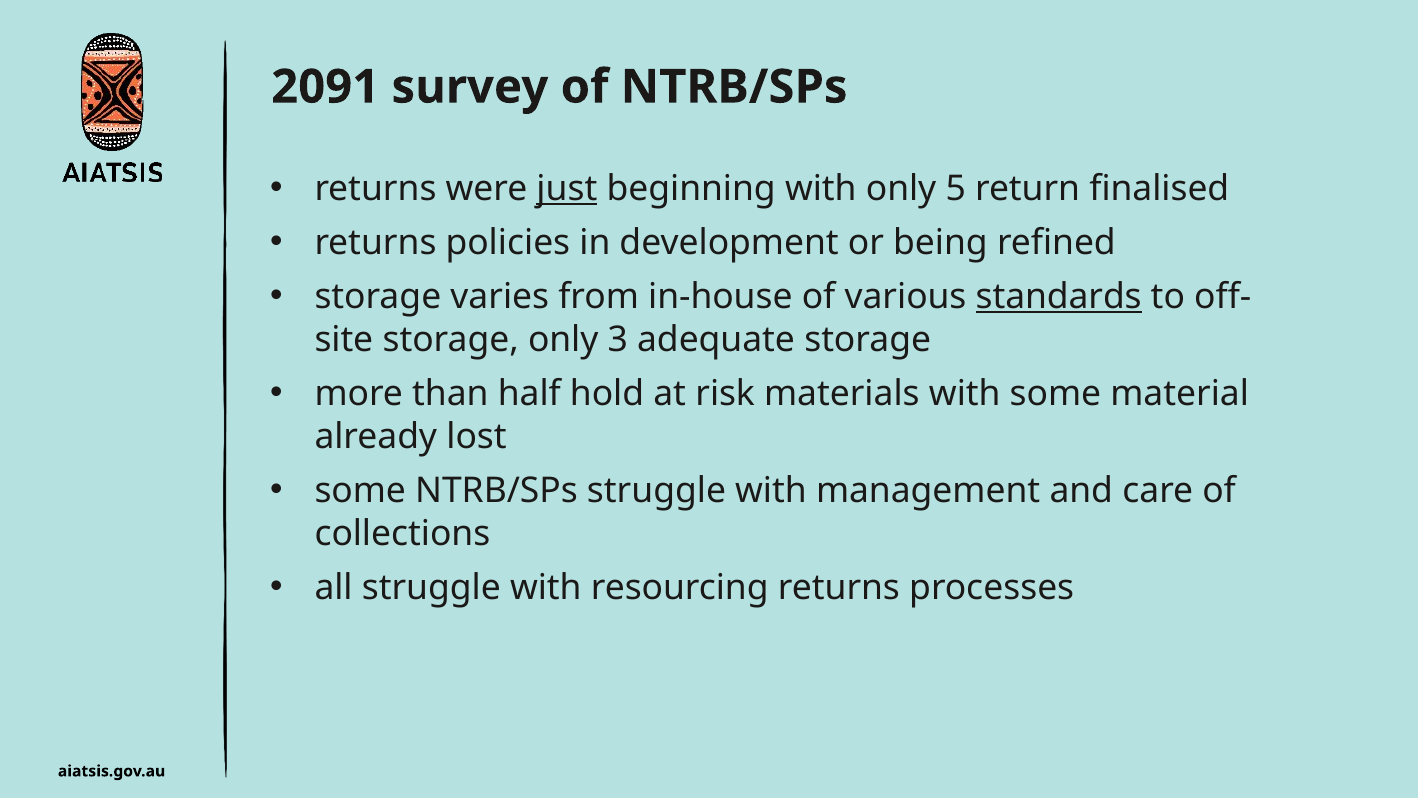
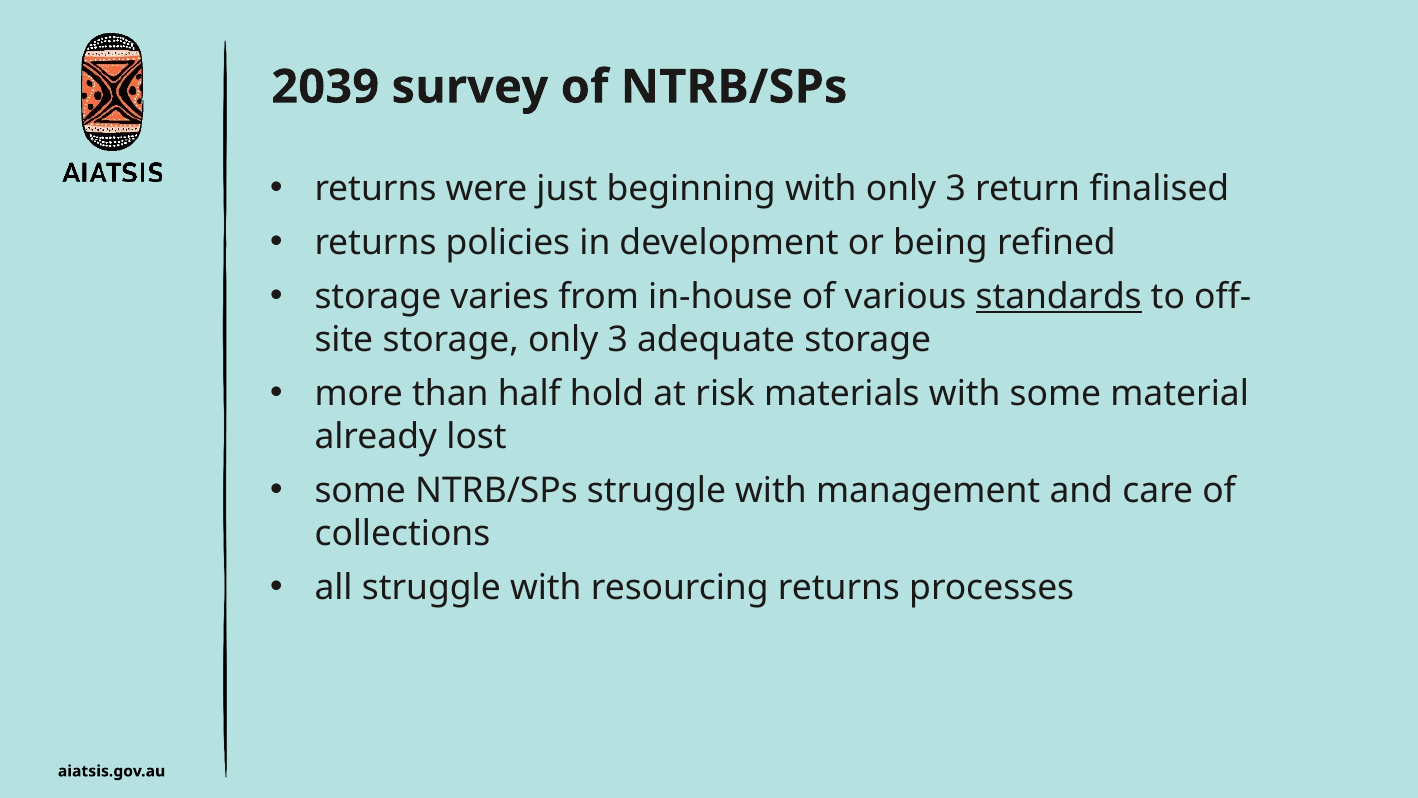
2091: 2091 -> 2039 (325, 87)
just underline: present -> none (567, 188)
with only 5: 5 -> 3 (956, 188)
